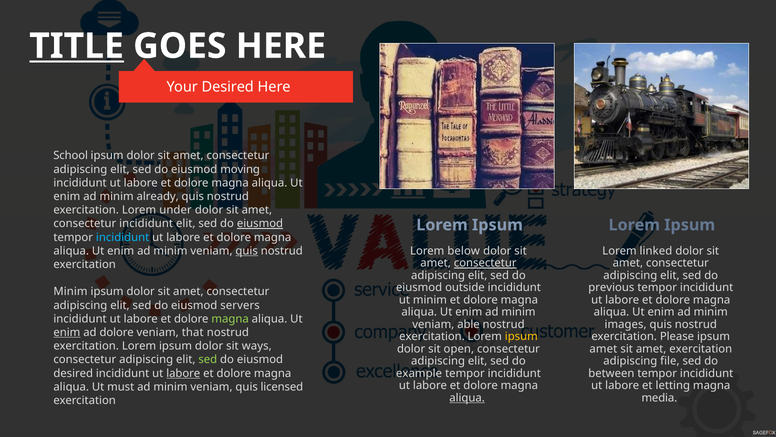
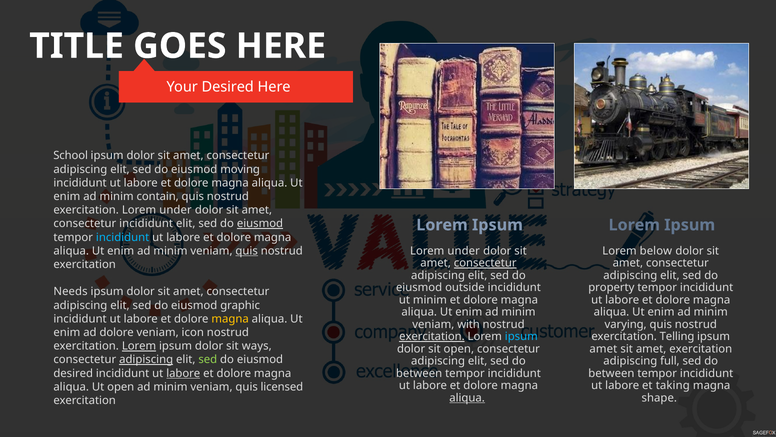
TITLE underline: present -> none (77, 46)
already: already -> contain (158, 196)
below: below -> under (464, 251)
linked: linked -> below (656, 251)
previous: previous -> property (611, 287)
Minim: Minim -> Needs (71, 291)
servers: servers -> graphic (240, 305)
magna colour: light green -> yellow (230, 319)
able: able -> with (469, 324)
images: images -> varying (626, 324)
enim underline: present -> none (67, 332)
that: that -> icon (193, 332)
exercitation underline: none -> present (432, 336)
ipsum colour: yellow -> light blue (521, 336)
Please: Please -> Telling (677, 336)
Lorem underline: none -> present (139, 346)
adipiscing underline: none -> present (146, 359)
file: file -> full (670, 361)
example: example -> between (419, 373)
letting: letting -> taking (673, 385)
Ut must: must -> open (121, 386)
media: media -> shape (659, 397)
